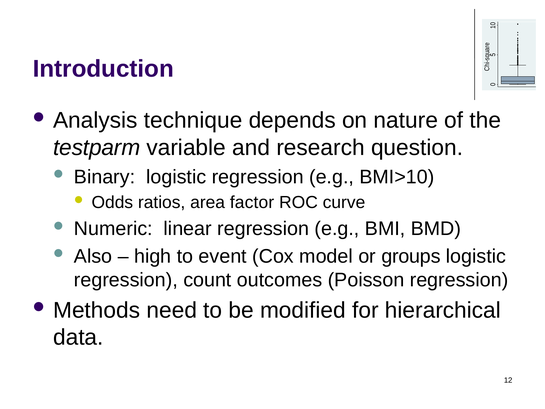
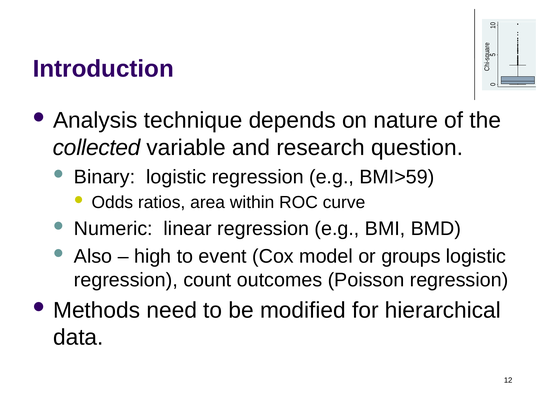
testparm: testparm -> collected (97, 148)
BMI>10: BMI>10 -> BMI>59 (397, 177)
factor: factor -> within (252, 202)
